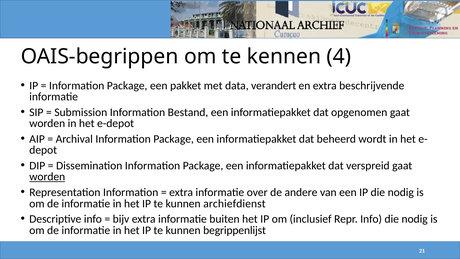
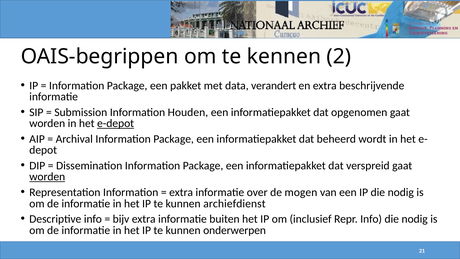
4: 4 -> 2 (339, 56)
Bestand: Bestand -> Houden (188, 112)
e-depot underline: none -> present (116, 123)
andere: andere -> mogen (301, 192)
begrippenlijst: begrippenlijst -> onderwerpen (235, 230)
